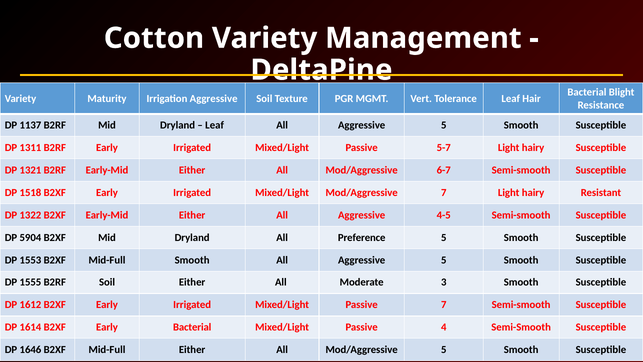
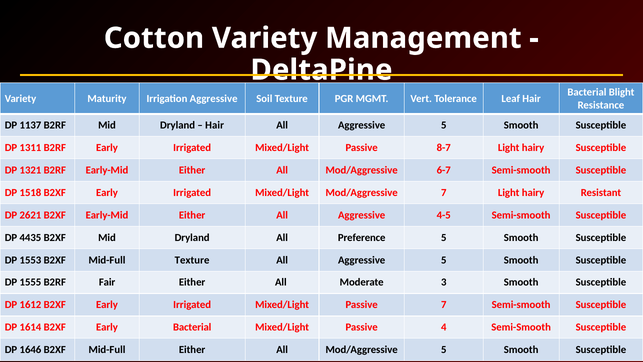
Leaf: Leaf -> Hair (215, 125)
5-7: 5-7 -> 8-7 (444, 148)
1322: 1322 -> 2621 (30, 215)
5904: 5904 -> 4435 (30, 237)
Mid-Full Smooth: Smooth -> Texture (192, 260)
B2RF Soil: Soil -> Fair (107, 282)
